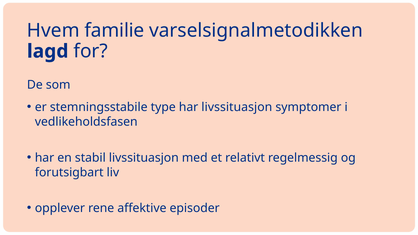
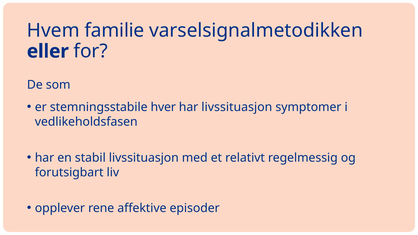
lagd: lagd -> eller (48, 51)
type: type -> hver (163, 107)
